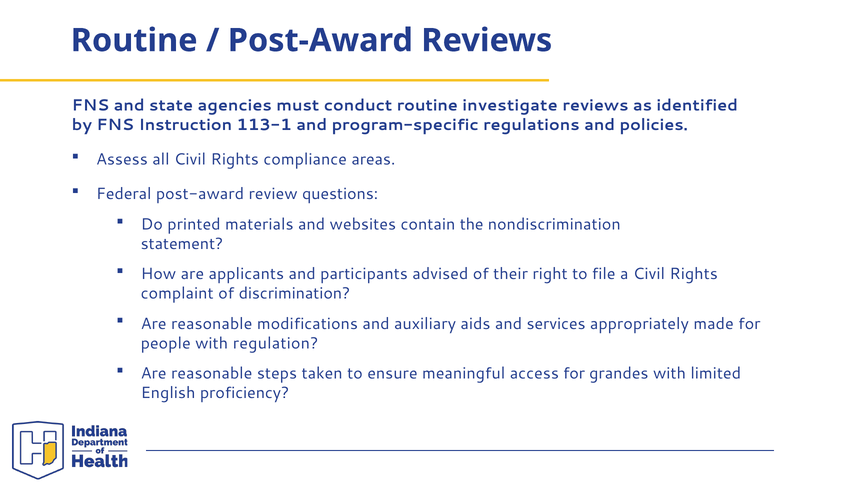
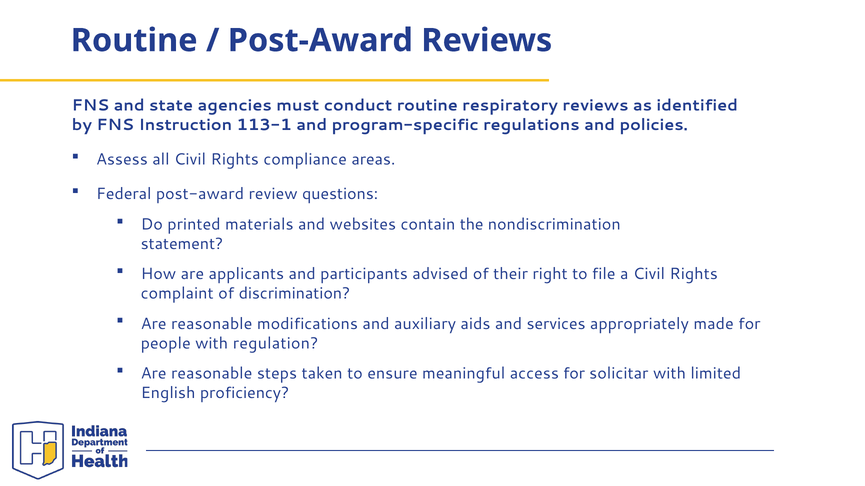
investigate: investigate -> respiratory (510, 106)
grandes: grandes -> solicitar (619, 374)
